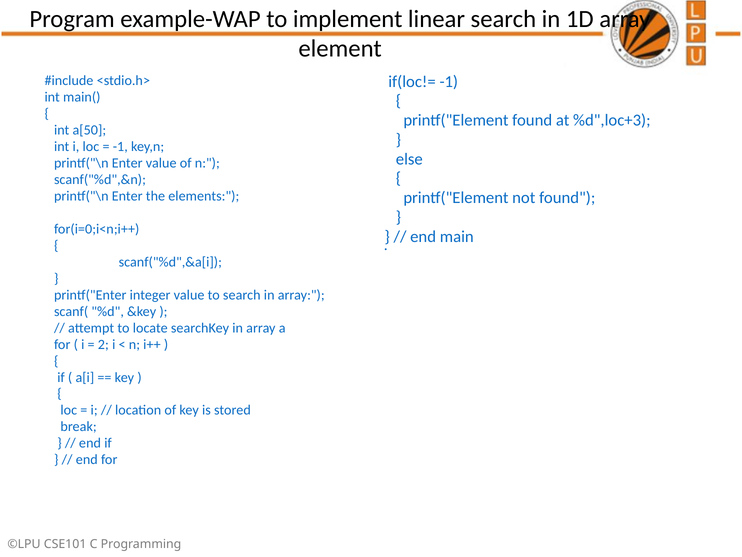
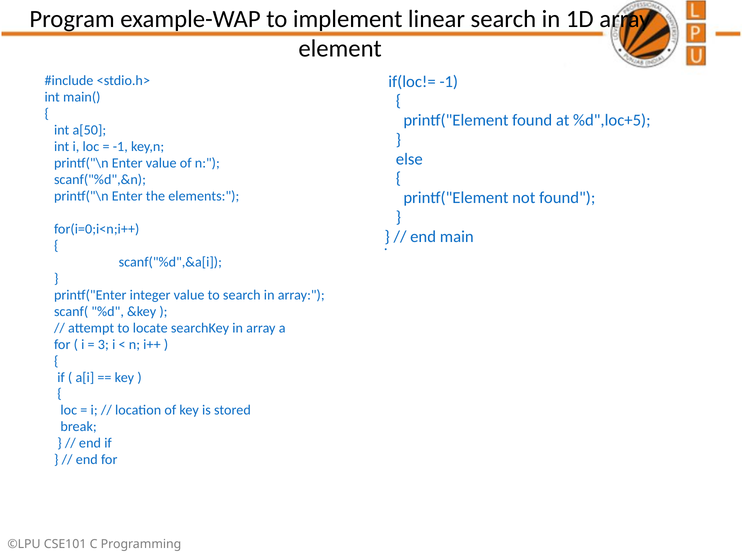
%d",loc+3: %d",loc+3 -> %d",loc+5 (612, 120)
2: 2 -> 3 (103, 344)
